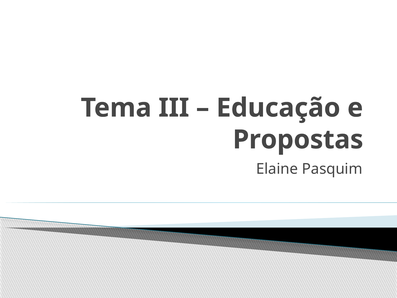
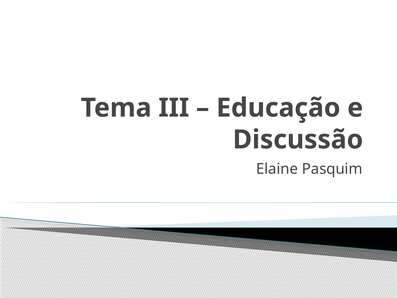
Propostas: Propostas -> Discussão (298, 140)
